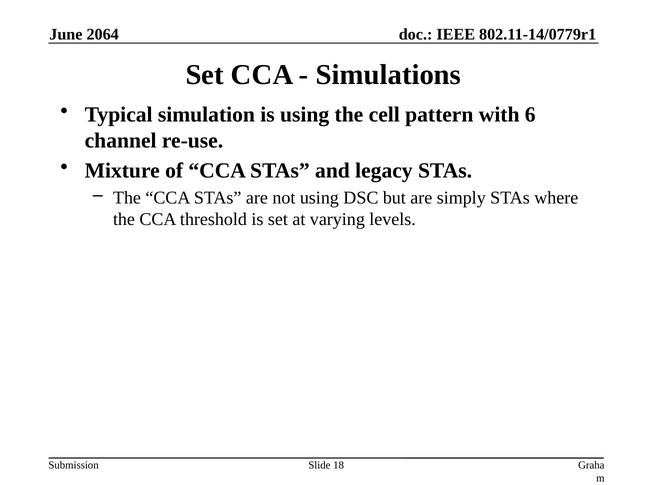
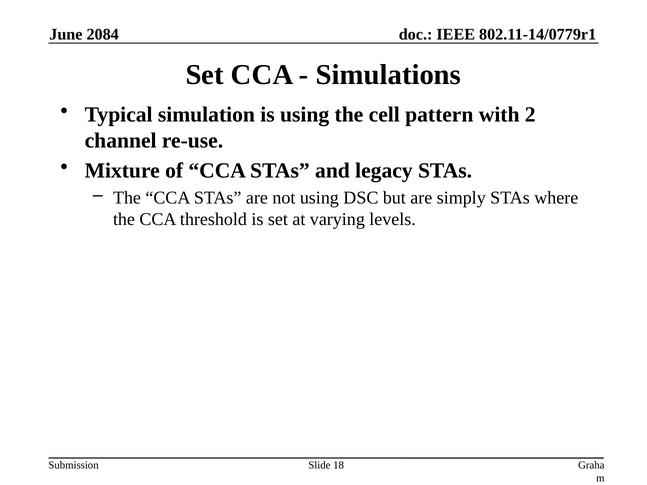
2064: 2064 -> 2084 (103, 35)
6: 6 -> 2 (530, 115)
